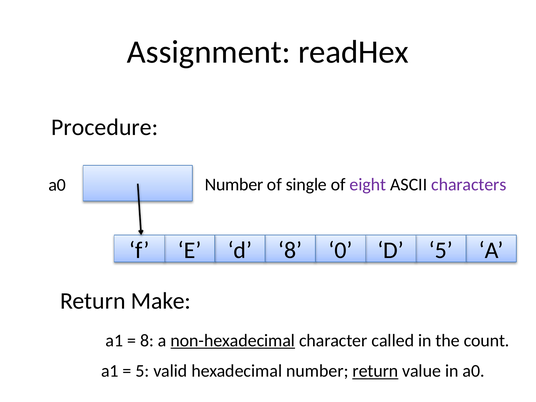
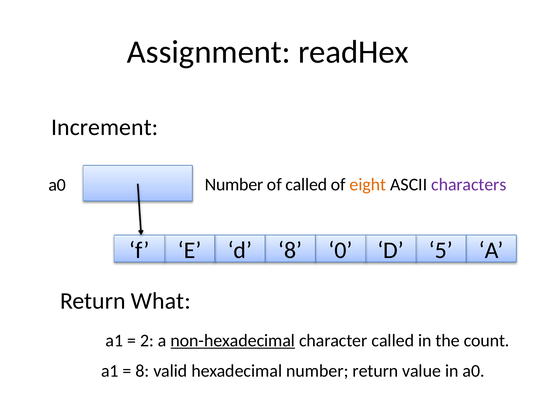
Procedure: Procedure -> Increment (105, 127)
of single: single -> called (306, 185)
eight colour: purple -> orange (368, 185)
Make: Make -> What (161, 301)
8: 8 -> 2 (147, 340)
5: 5 -> 8 (142, 371)
return underline: present -> none (375, 371)
